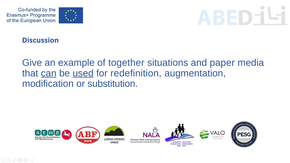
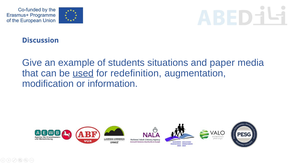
together: together -> students (126, 63)
can underline: present -> none (49, 73)
substitution: substitution -> information (113, 84)
